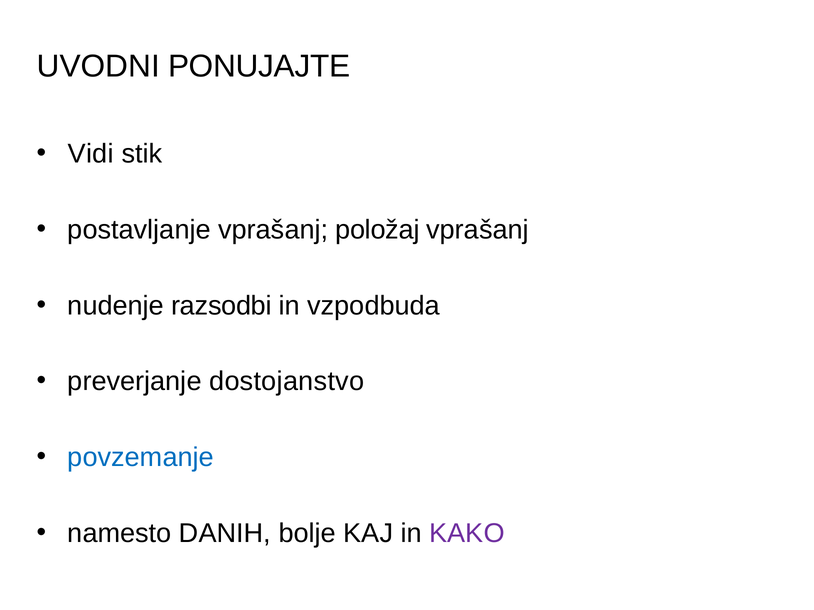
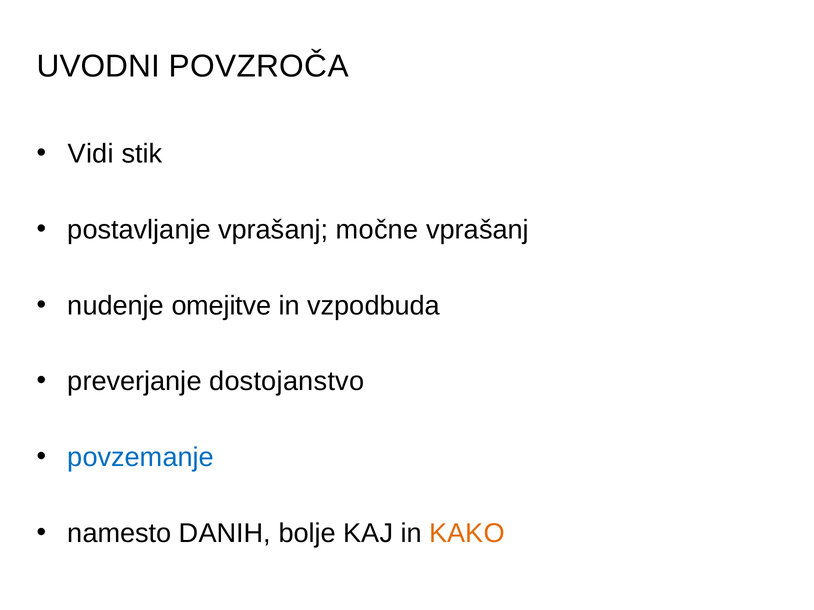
PONUJAJTE: PONUJAJTE -> POVZROČA (259, 66)
položaj: položaj -> močne (377, 230)
razsodbi: razsodbi -> omejitve (221, 306)
KAKO colour: purple -> orange (467, 534)
